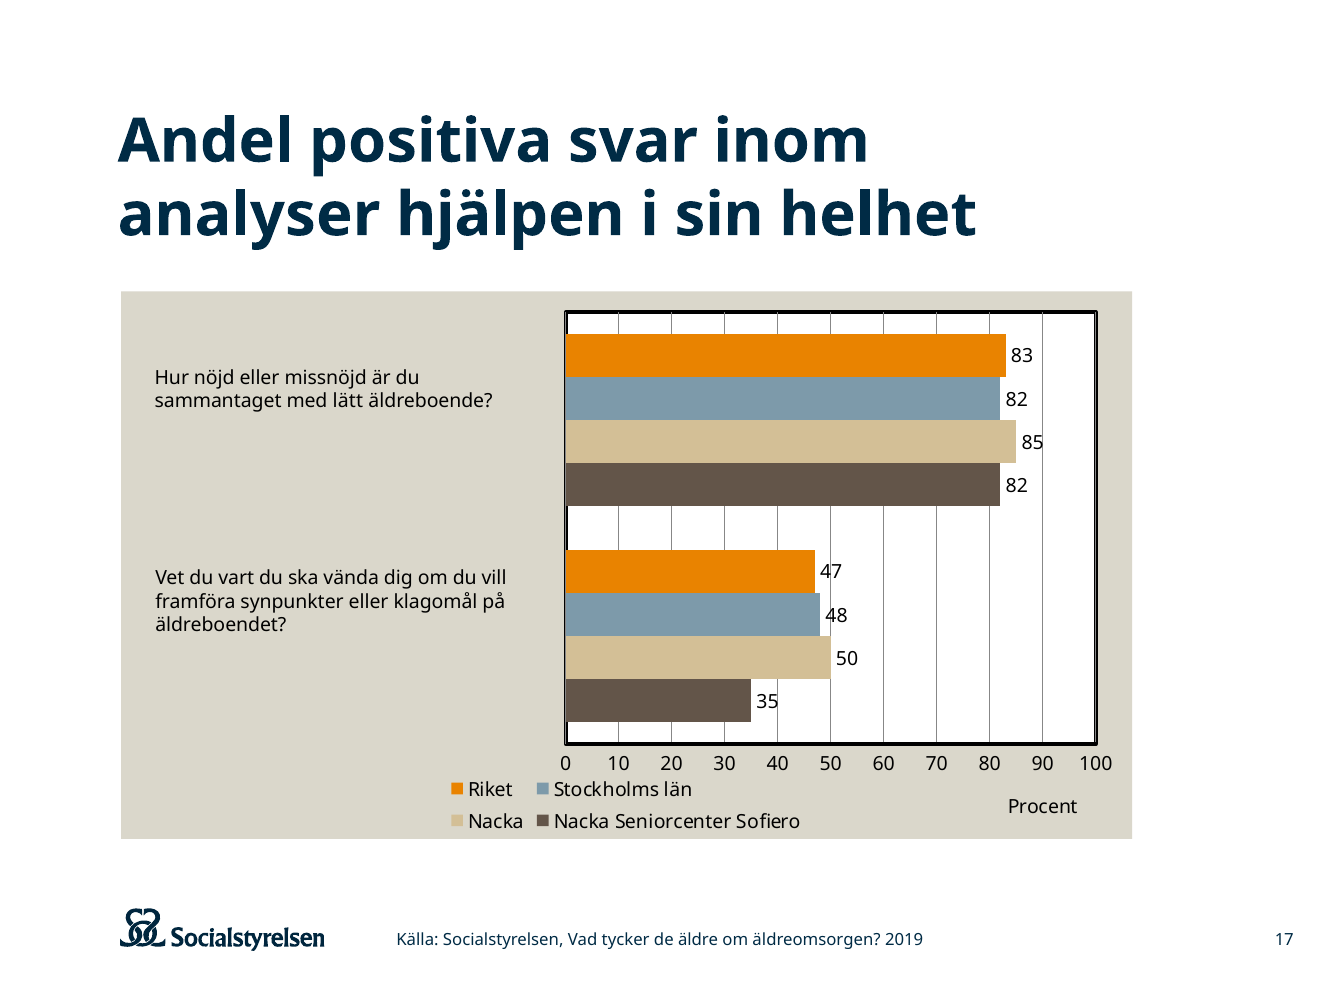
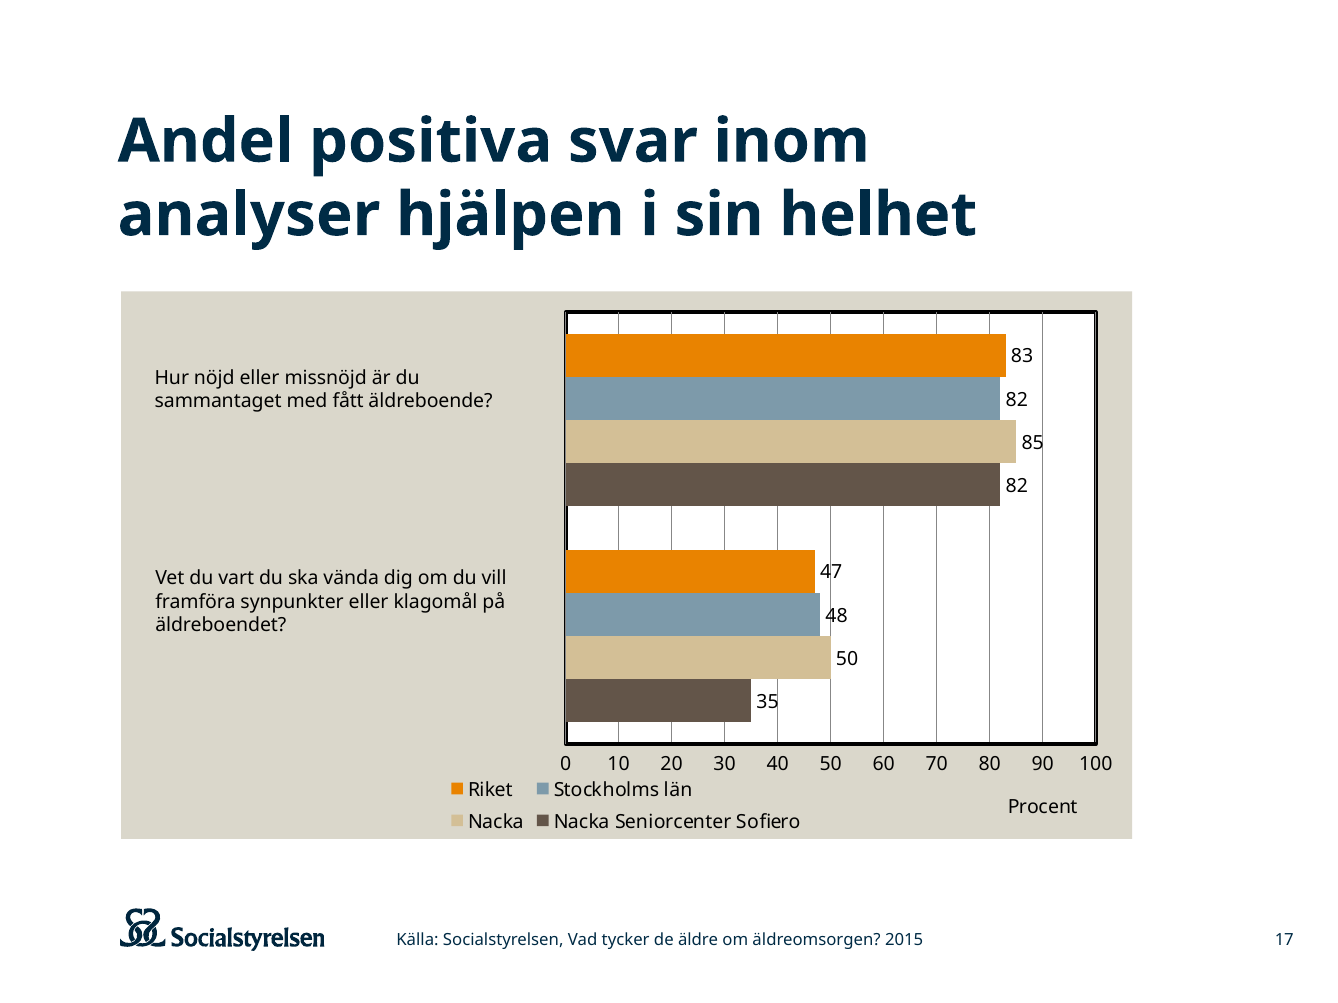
lätt: lätt -> fått (348, 401)
2019: 2019 -> 2015 (904, 941)
